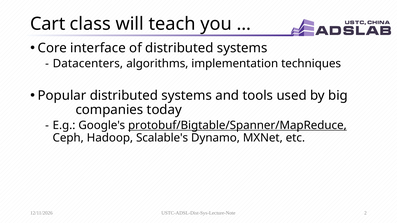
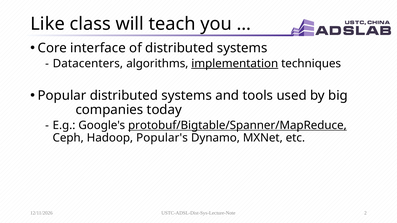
Cart: Cart -> Like (48, 24)
implementation underline: none -> present (235, 64)
Scalable's: Scalable's -> Popular's (162, 138)
